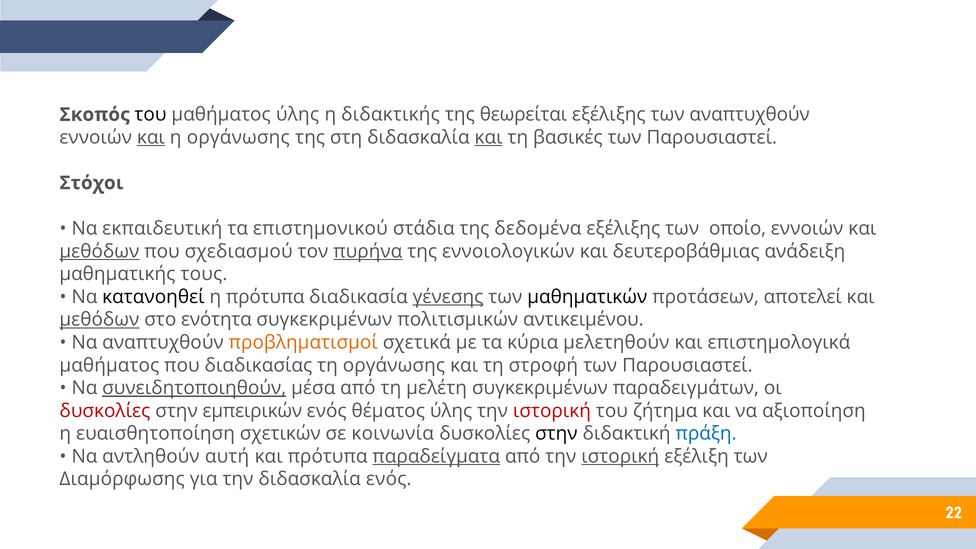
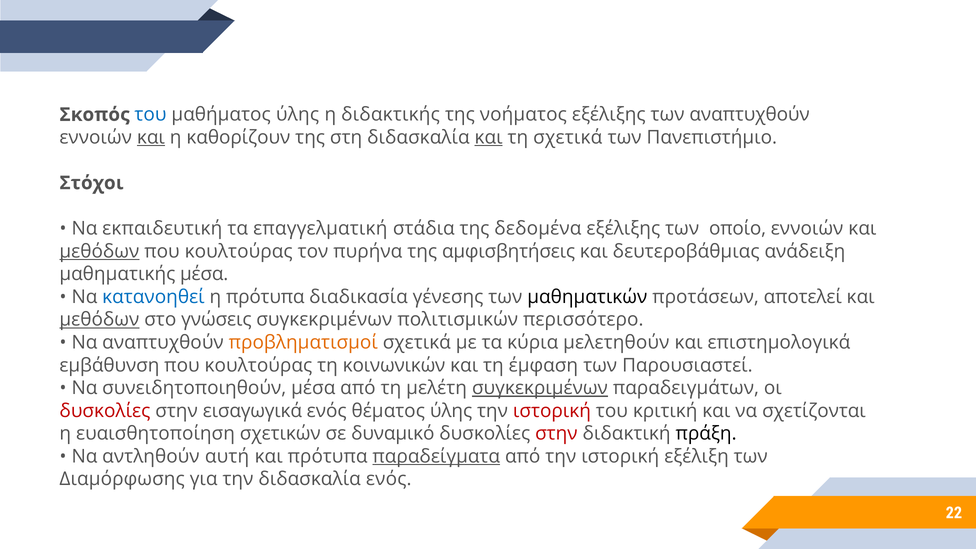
του colour: black -> blue (150, 115)
θεωρείται: θεωρείται -> νοήματος (523, 115)
η οργάνωσης: οργάνωσης -> καθορίζουν (238, 137)
τη βασικές: βασικές -> σχετικά (568, 137)
Παρουσιαστεί: Παρουσιαστεί -> Πανεπιστήμιο (712, 137)
επιστημονικού: επιστημονικού -> επαγγελματική (320, 229)
σχεδιασμού: σχεδιασμού -> κουλτούρας (239, 251)
πυρήνα underline: present -> none (368, 251)
εννοιολογικών: εννοιολογικών -> αμφισβητήσεις (509, 251)
μαθηματικής τους: τους -> μέσα (204, 274)
κατανοηθεί colour: black -> blue (153, 297)
γένεσης underline: present -> none (448, 297)
ενότητα: ενότητα -> γνώσεις (216, 320)
αντικειμένου: αντικειμένου -> περισσότερο (583, 320)
μαθήματος: μαθήματος -> εμβάθυνση (109, 365)
διαδικασίας: διαδικασίας -> κουλτούρας (258, 365)
τη οργάνωσης: οργάνωσης -> κοινωνικών (394, 365)
στροφή: στροφή -> έμφαση (543, 365)
συνειδητοποιηθούν underline: present -> none (194, 388)
συγκεκριμένων underline: none -> present (540, 388)
εμπειρικών: εμπειρικών -> εισαγωγικά (252, 411)
ζήτημα: ζήτημα -> κριτική (665, 411)
αξιοποίηση: αξιοποίηση -> σχετίζονται (814, 411)
κοινωνία: κοινωνία -> δυναμικό (393, 434)
στην colour: black -> red (556, 434)
πράξη colour: blue -> black (706, 434)
ιστορική underline: present -> none (620, 456)
